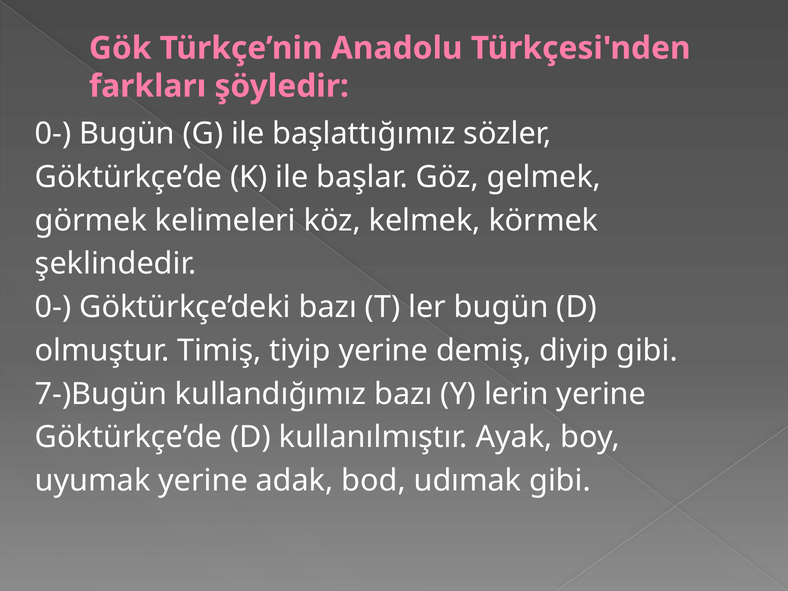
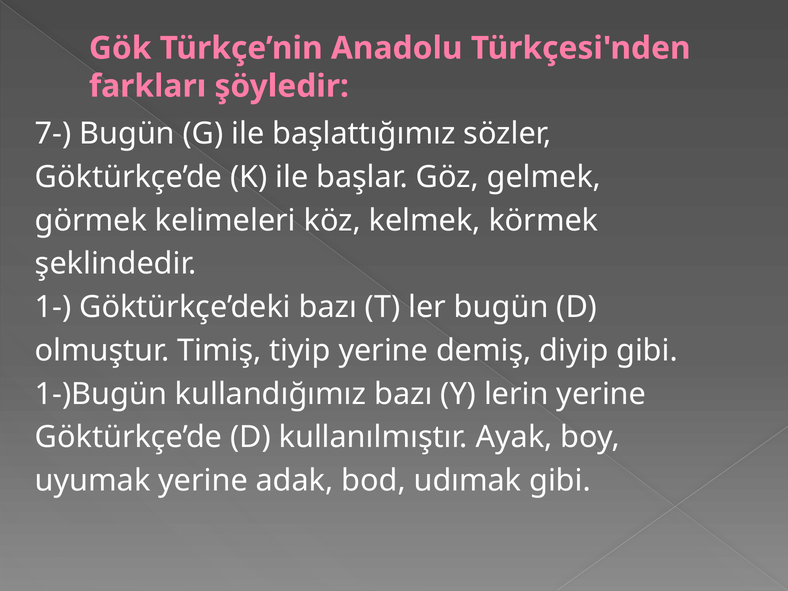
0-: 0- -> 7- (53, 134)
0-: 0- -> 1- (53, 307)
7-)Bugün: 7-)Bugün -> 1-)Bugün (101, 394)
